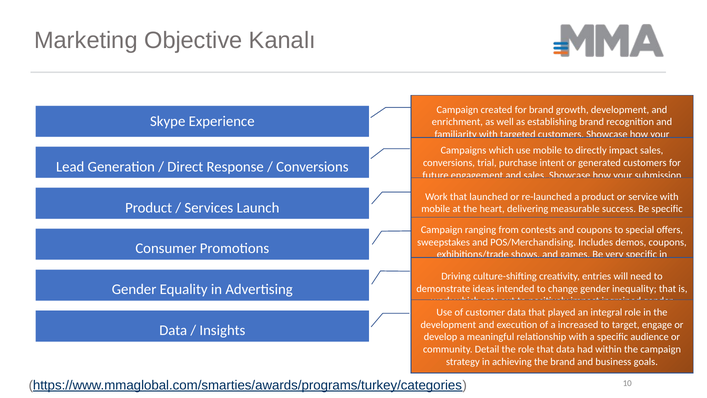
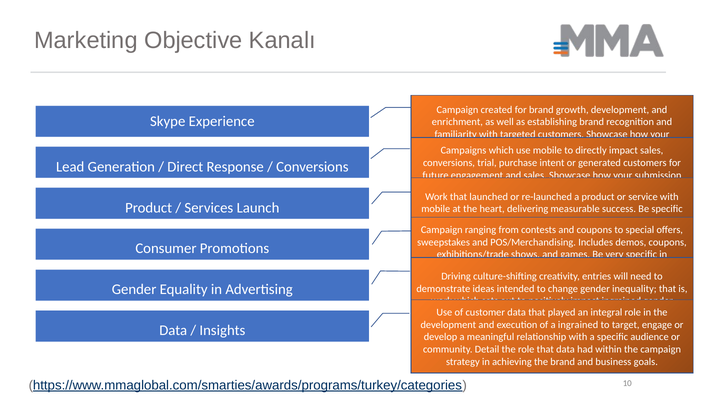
a increased: increased -> ingrained (578, 324)
